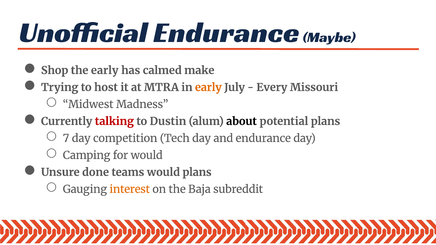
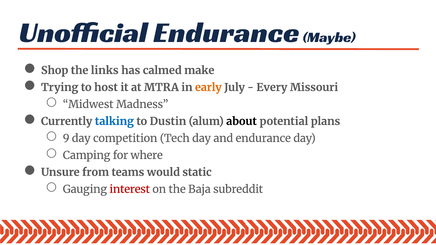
the early: early -> links (105, 71)
talking colour: red -> blue (114, 122)
7: 7 -> 9 (66, 138)
for would: would -> where (147, 155)
done: done -> from (96, 172)
would plans: plans -> static (197, 172)
interest colour: orange -> red (130, 189)
